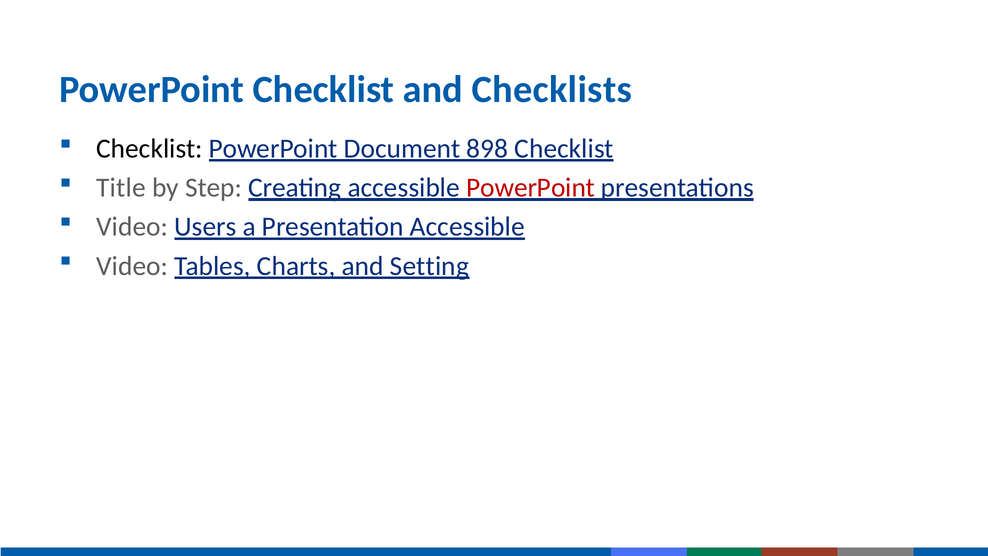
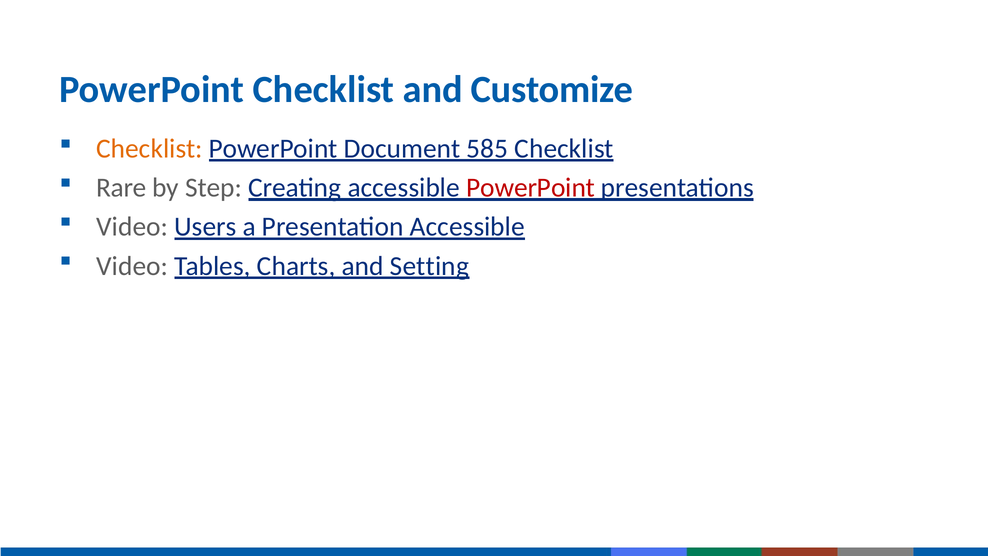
Checklists: Checklists -> Customize (552, 90)
Checklist colour: black -> orange (150, 149)
898: 898 -> 585 (487, 149)
Title: Title -> Rare (121, 188)
